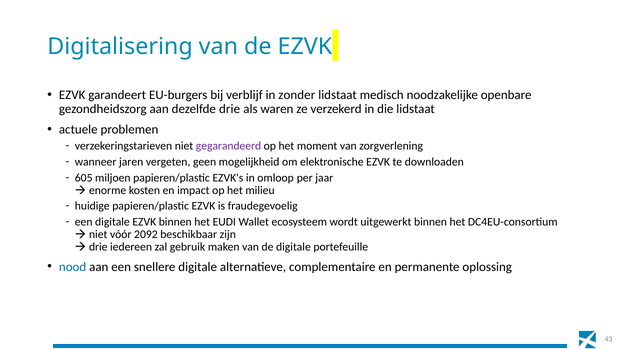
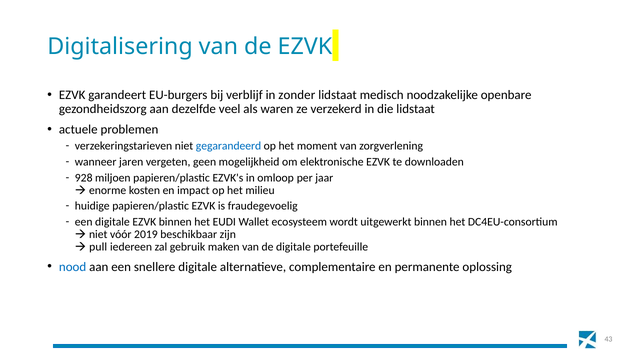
dezelfde drie: drie -> veel (230, 109)
gegarandeerd colour: purple -> blue (228, 146)
605: 605 -> 928 (84, 178)
2092: 2092 -> 2019 (146, 235)
drie: drie -> pull (98, 247)
